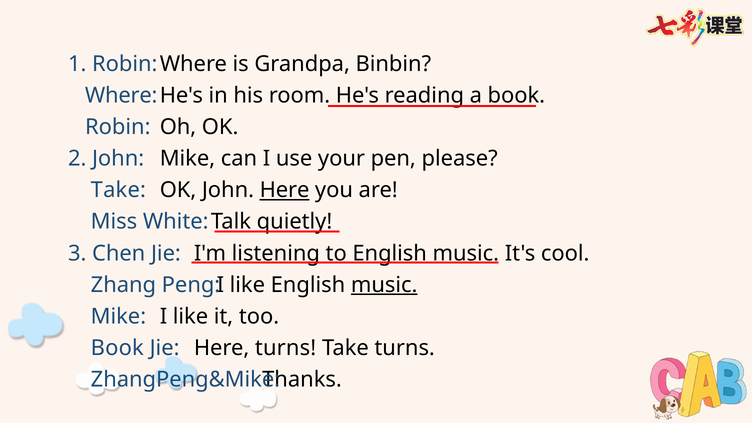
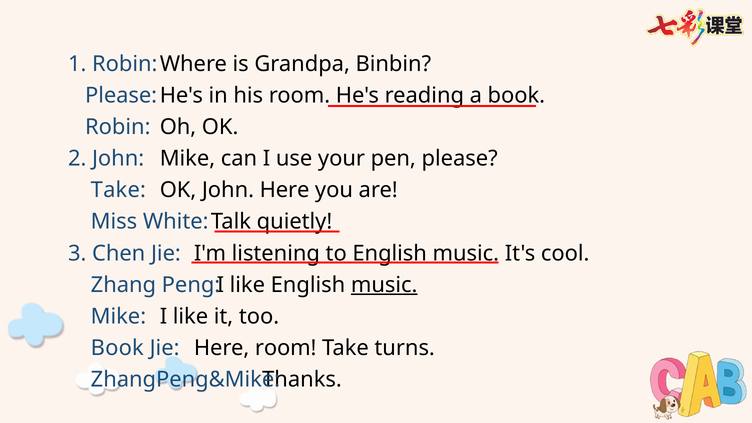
Where: Where -> Please (121, 95)
Here underline: present -> none (285, 190)
Here turns: turns -> room (286, 348)
